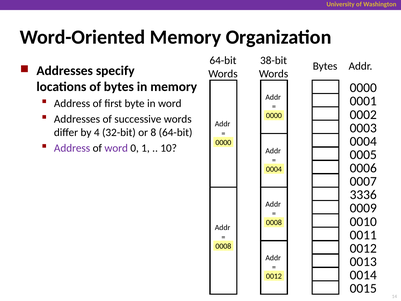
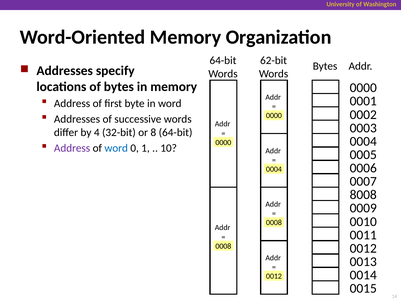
38-bit: 38-bit -> 62-bit (274, 60)
word colour: purple -> blue (116, 148)
3336: 3336 -> 8008 (363, 195)
